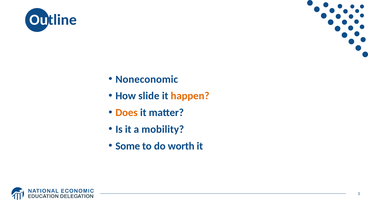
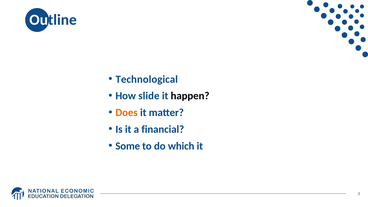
Noneconomic: Noneconomic -> Technological (147, 79)
happen colour: orange -> black (190, 96)
mobility: mobility -> financial (163, 129)
worth: worth -> which (181, 146)
